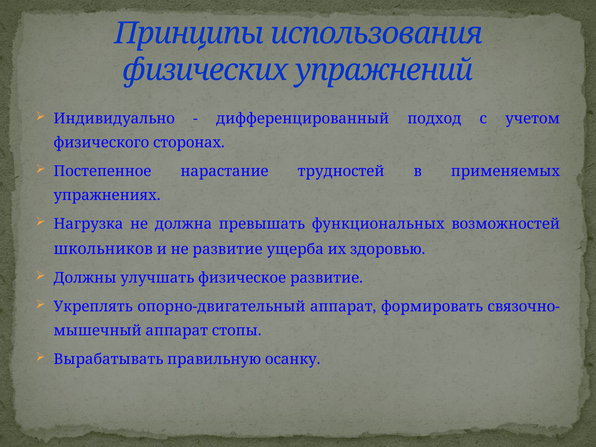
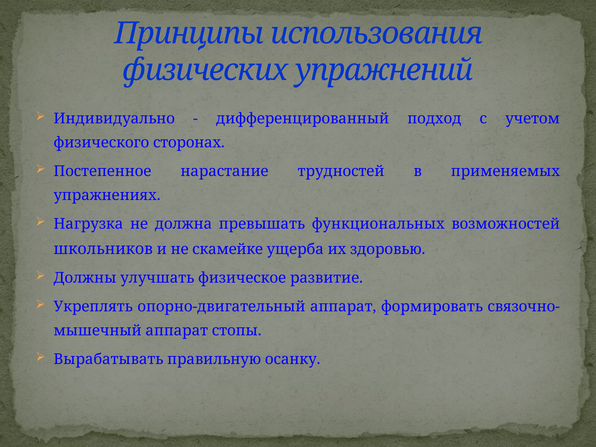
не развитие: развитие -> скамейке (228, 249)
